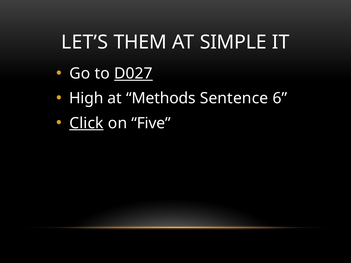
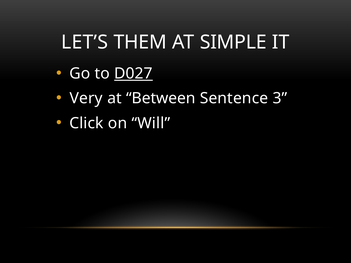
High: High -> Very (86, 98)
Methods: Methods -> Between (161, 98)
6: 6 -> 3 (280, 98)
Click underline: present -> none (86, 123)
Five: Five -> Will (151, 123)
